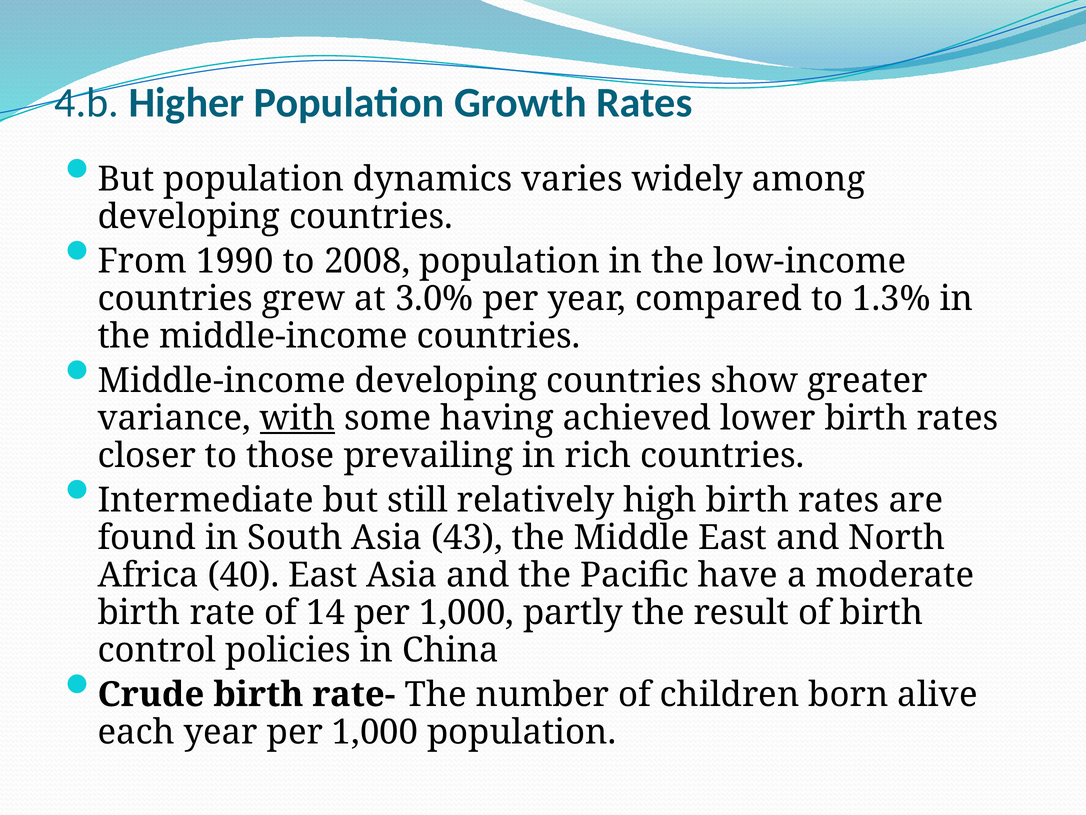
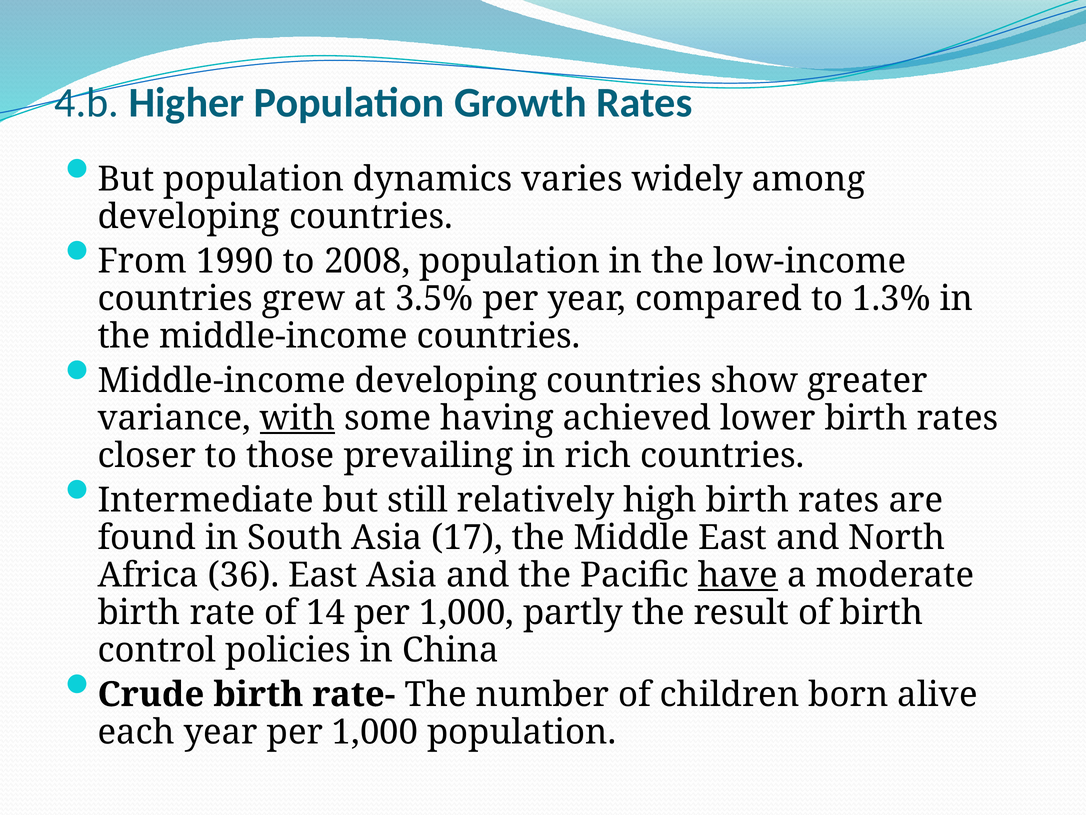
3.0%: 3.0% -> 3.5% (434, 299)
43: 43 -> 17 (467, 537)
40: 40 -> 36 (244, 575)
have underline: none -> present (738, 575)
